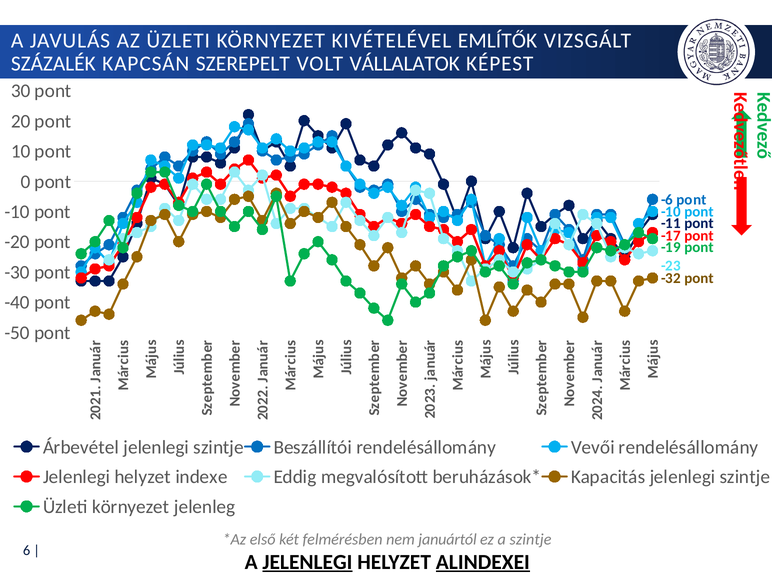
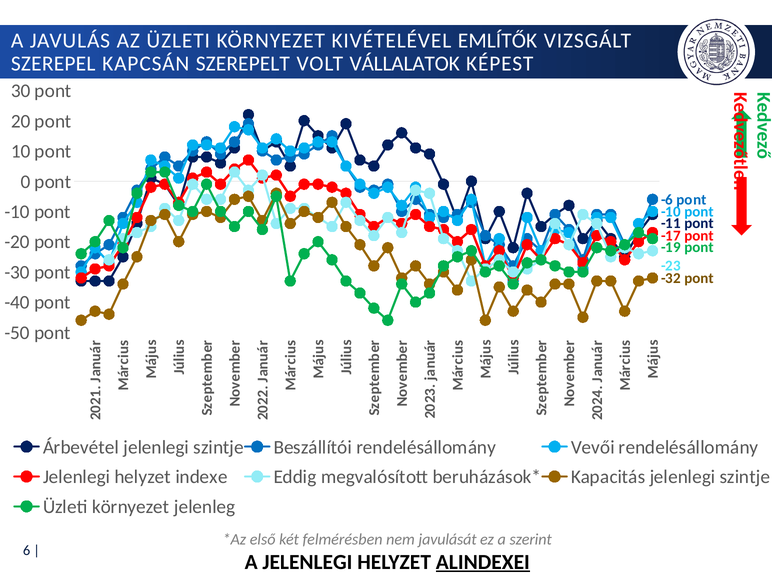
SZÁZALÉK: SZÁZALÉK -> SZEREPEL (53, 64)
januártól: januártól -> javulását (448, 539)
a szintje: szintje -> szerint (531, 539)
JELENLEGI underline: present -> none (307, 562)
